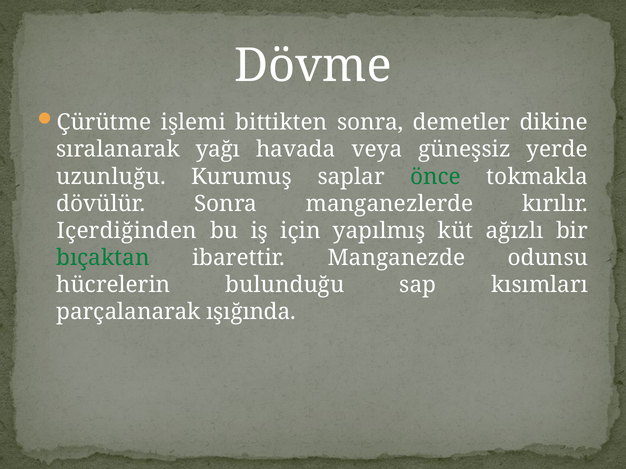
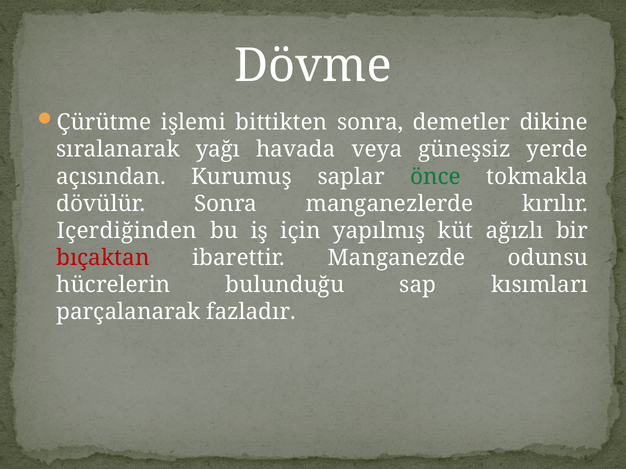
uzunluğu: uzunluğu -> açısından (111, 177)
bıçaktan colour: green -> red (103, 258)
ışığında: ışığında -> fazladır (251, 312)
